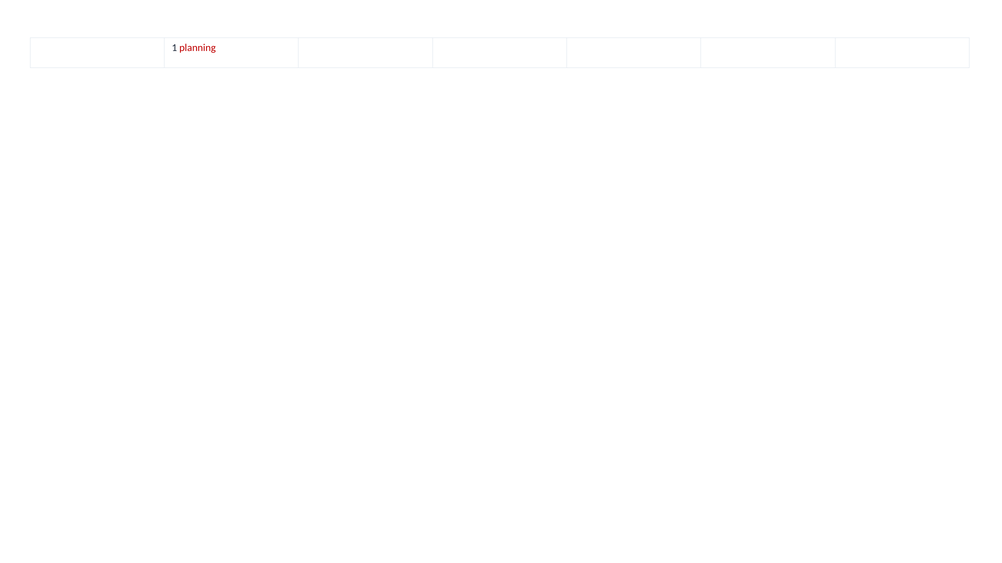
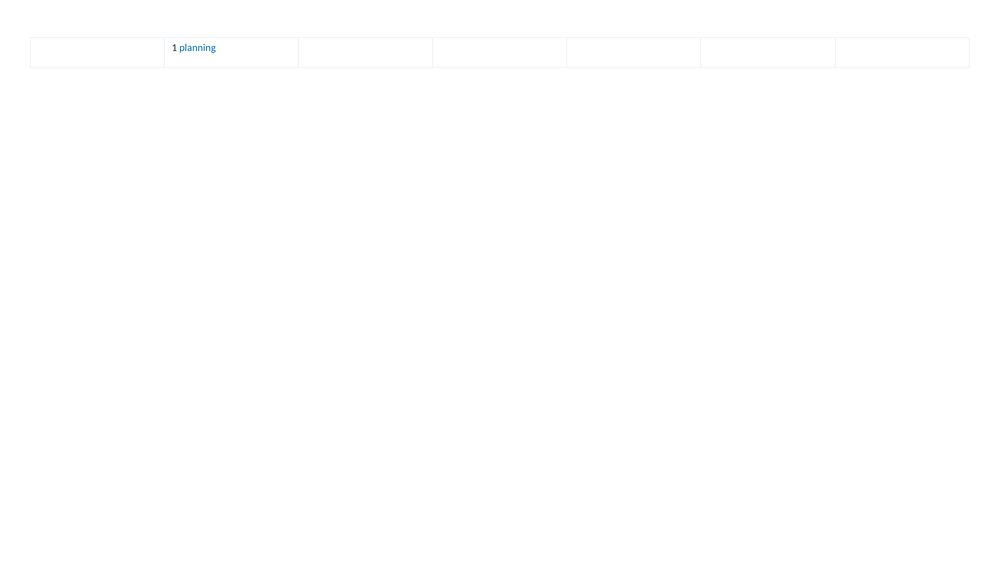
planning colour: red -> blue (198, 48)
